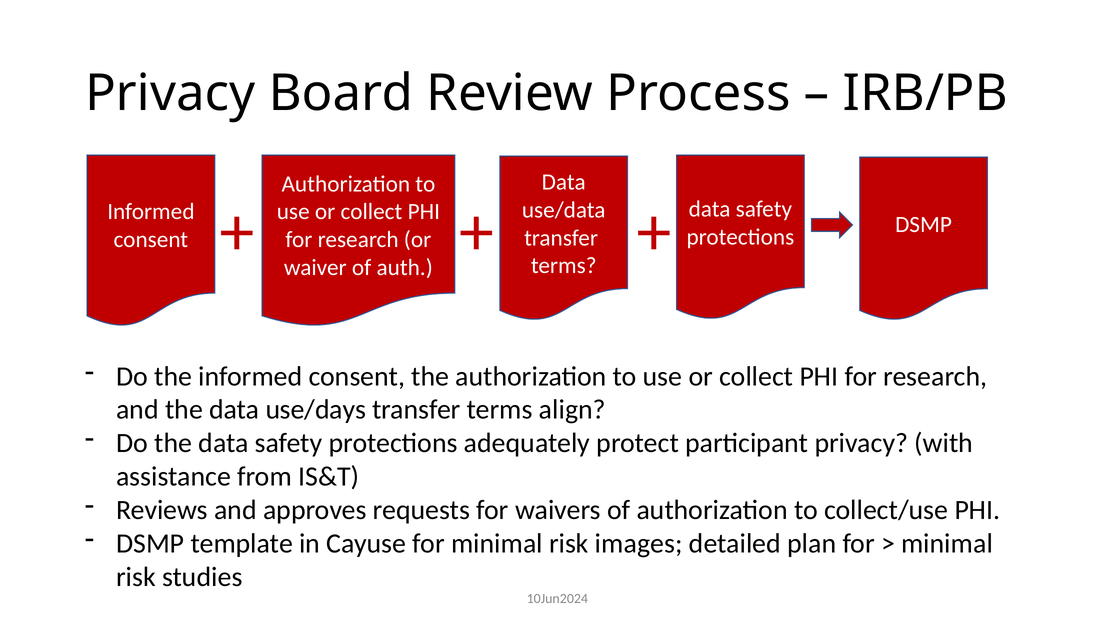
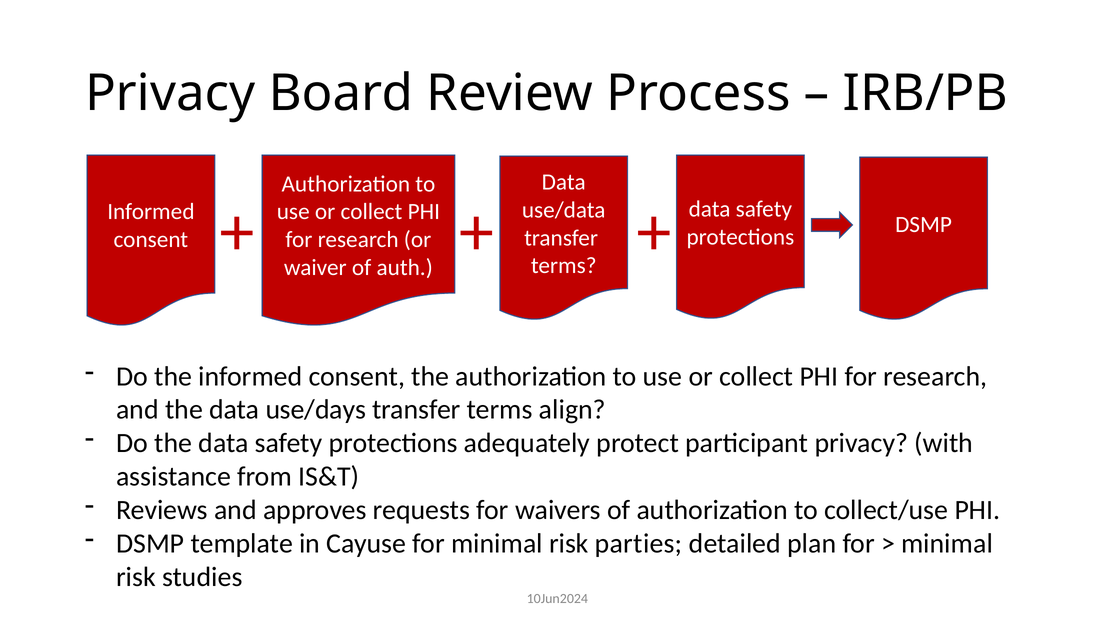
images: images -> parties (639, 544)
